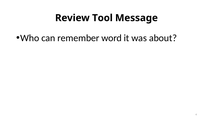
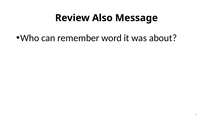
Tool: Tool -> Also (102, 18)
